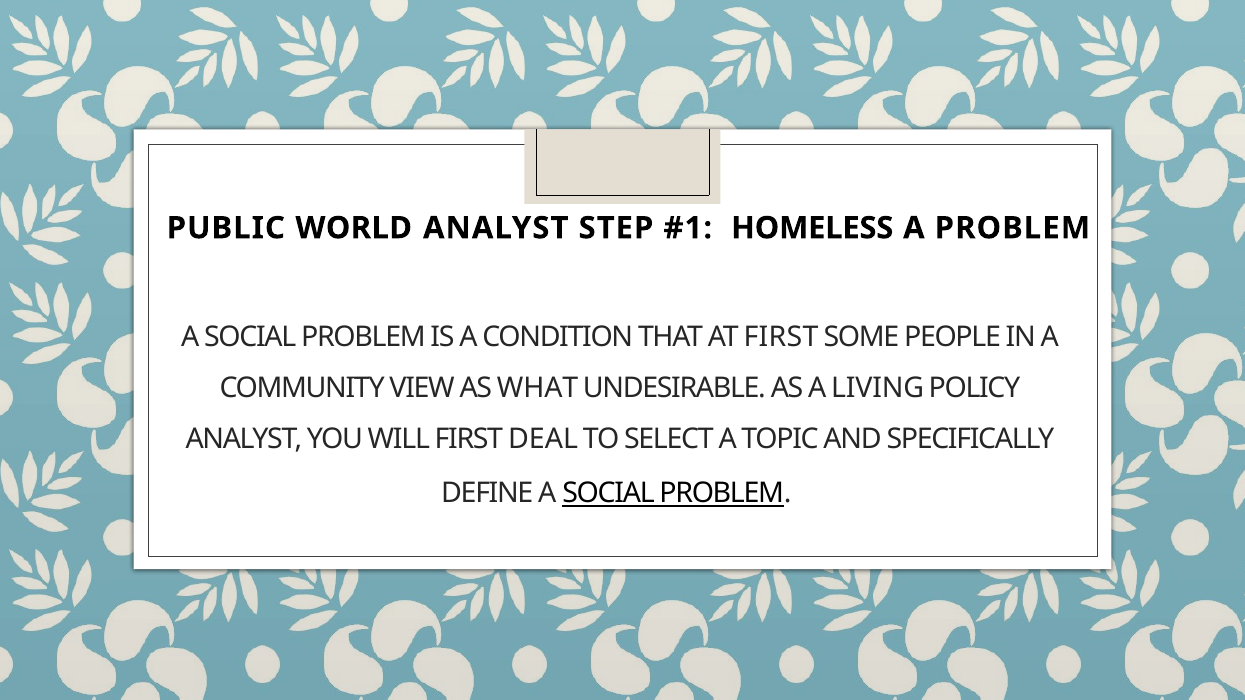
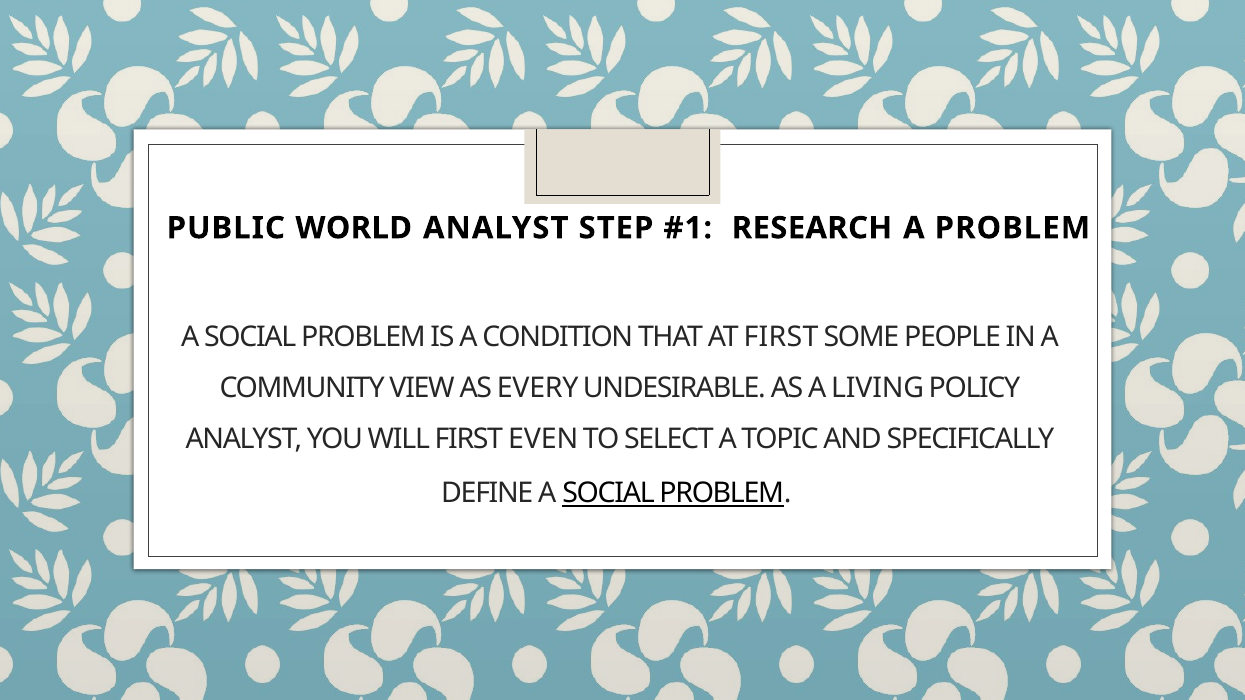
HOMELESS: HOMELESS -> RESEARCH (812, 228)
WHAT: WHAT -> EVERY (538, 388)
DEAL: DEAL -> EVEN (543, 440)
